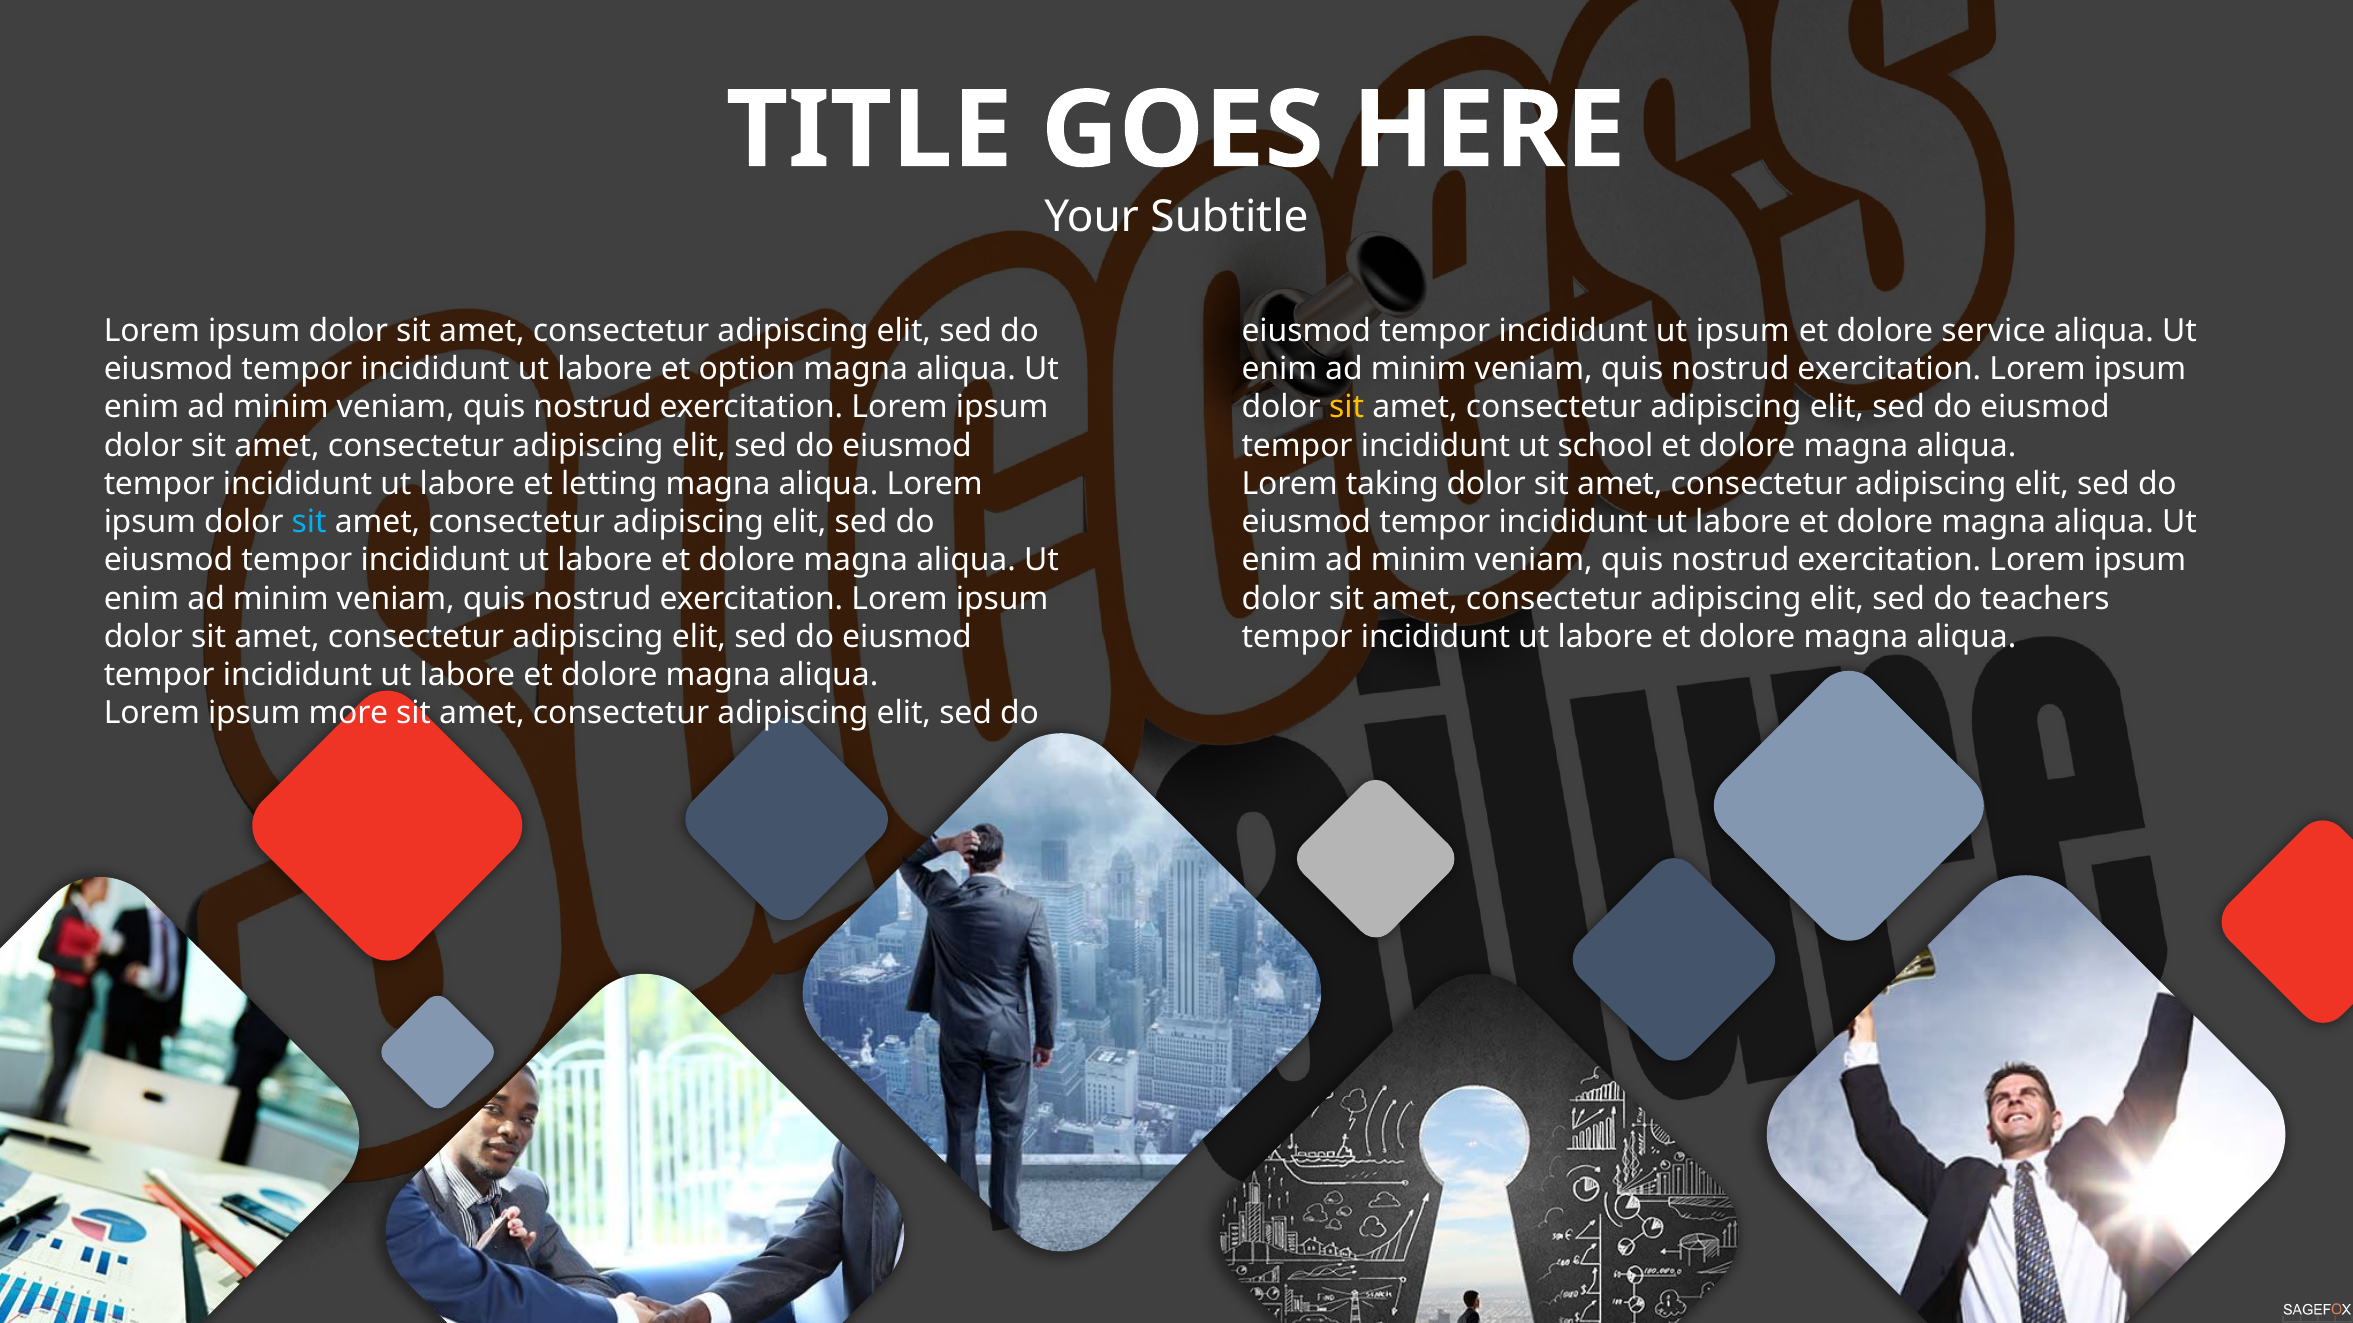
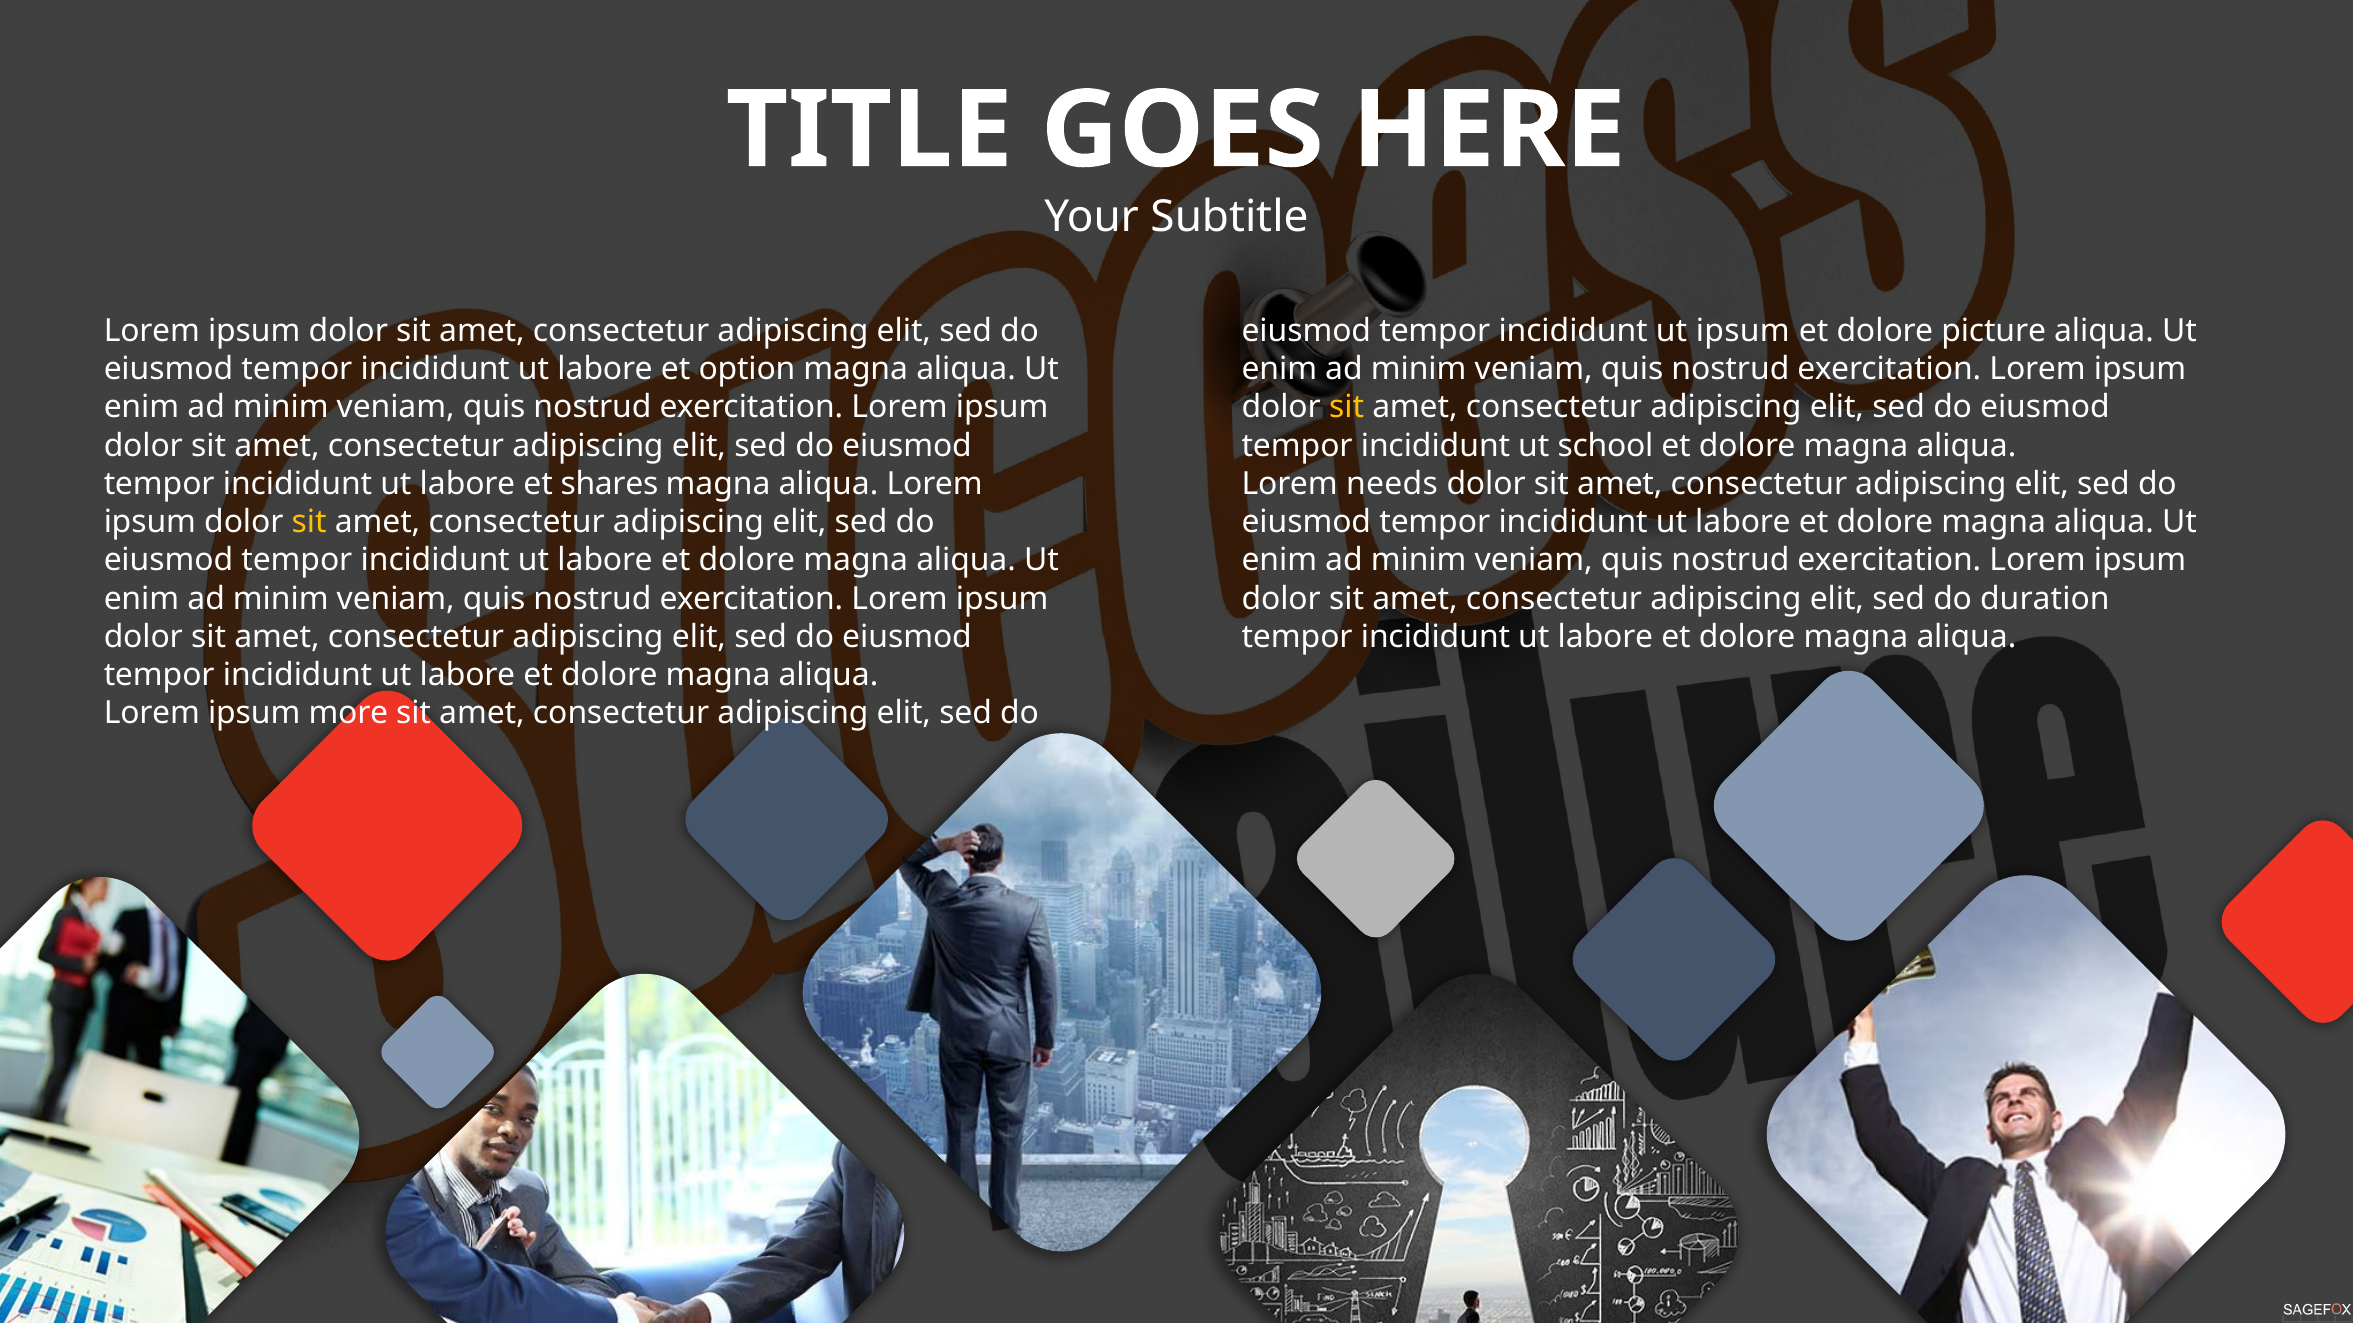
service: service -> picture (1994, 331)
letting: letting -> shares (609, 484)
taking: taking -> needs (1392, 484)
sit colour: light blue -> yellow (309, 522)
teachers: teachers -> duration (2045, 599)
